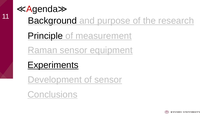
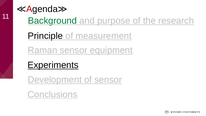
Background colour: black -> green (52, 21)
